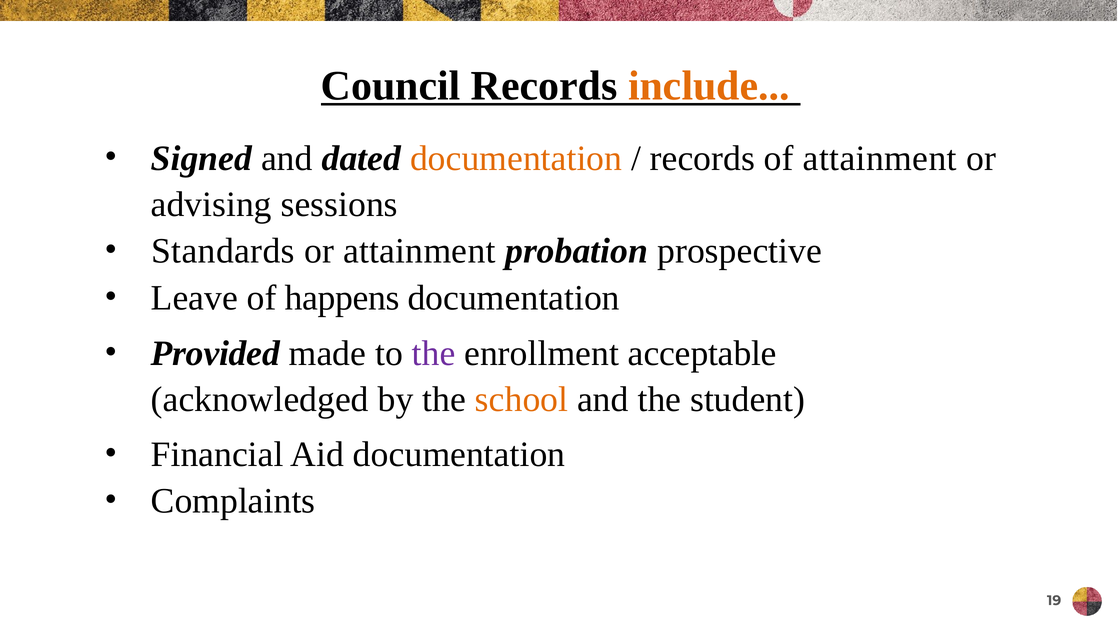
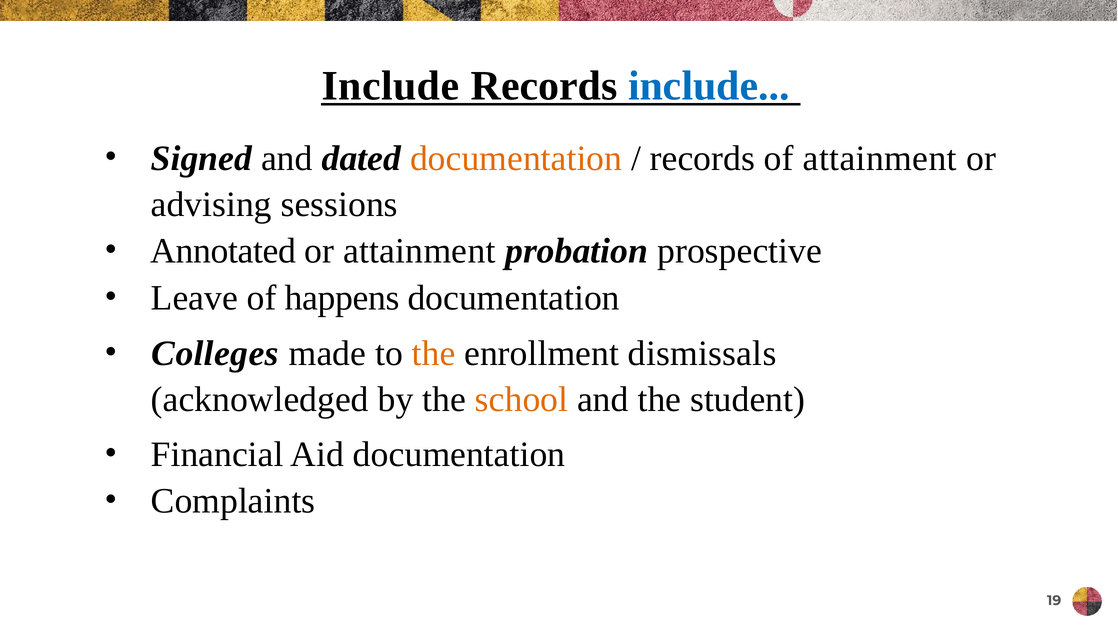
Council: Council -> Include (390, 86)
include colour: orange -> blue (709, 86)
Standards: Standards -> Annotated (223, 251)
Provided: Provided -> Colleges (215, 353)
the colour: purple -> orange (434, 353)
acceptable: acceptable -> dismissals (702, 353)
